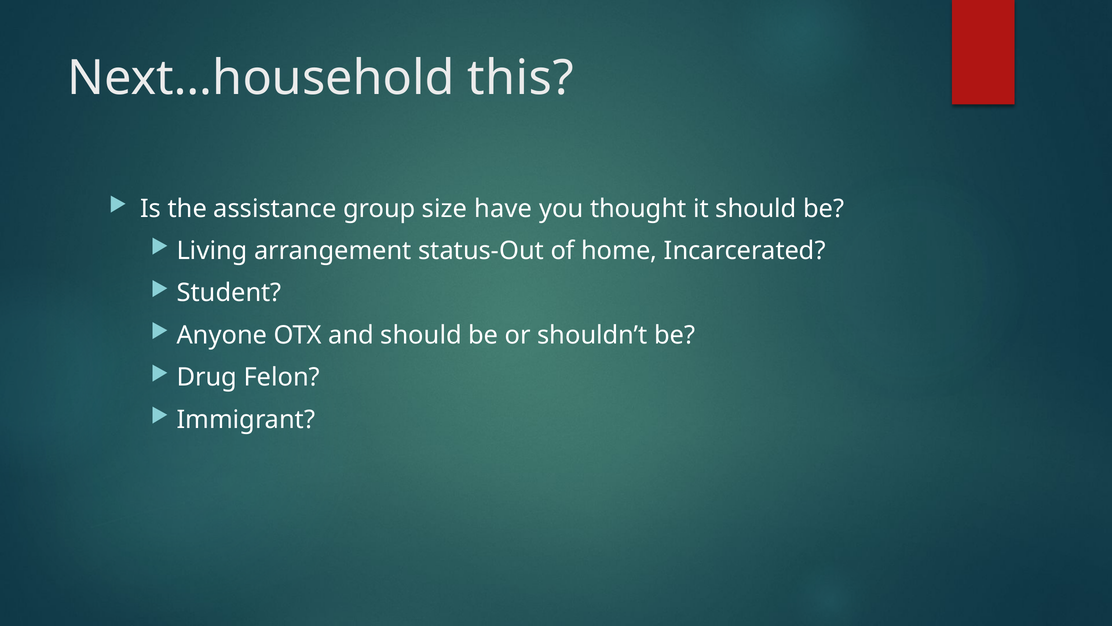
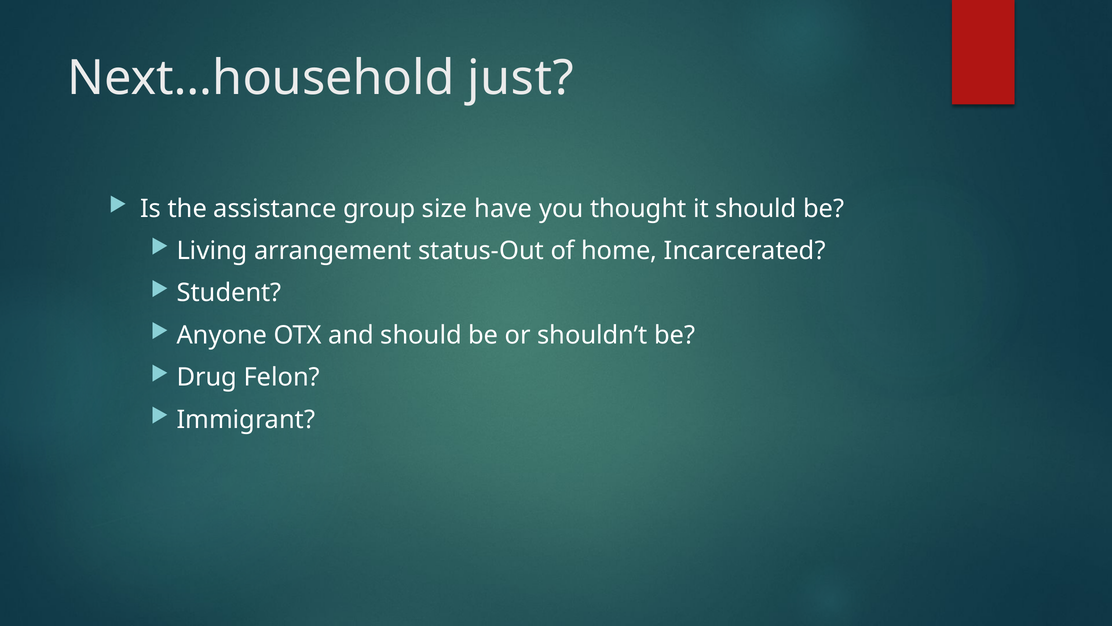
this: this -> just (521, 78)
